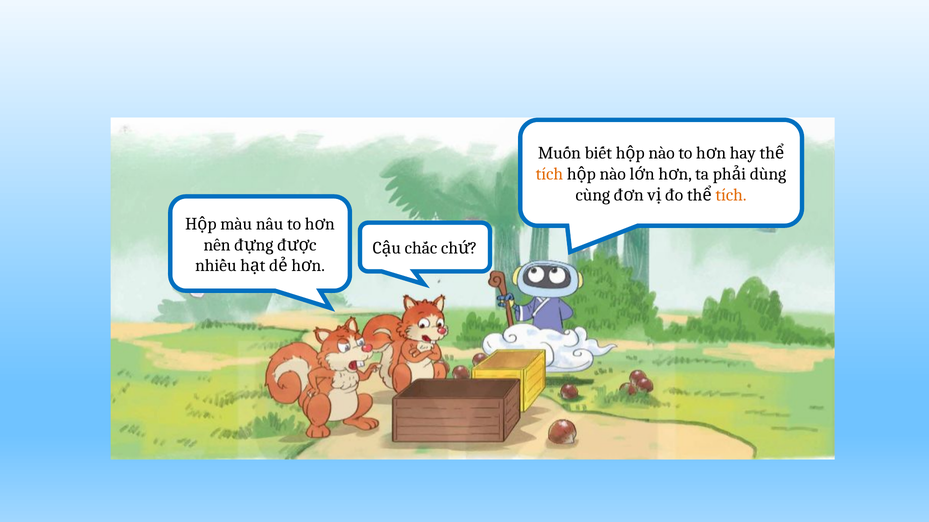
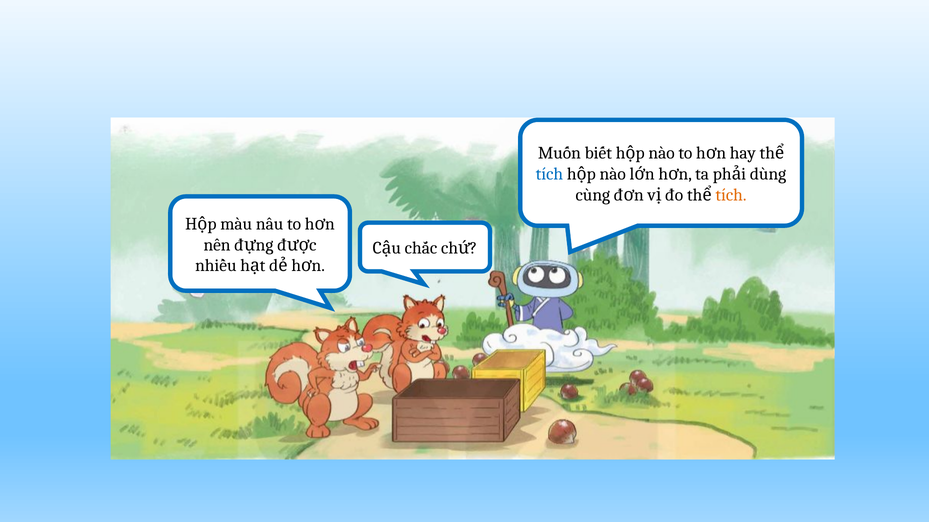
tích colour: orange -> blue (549, 174)
